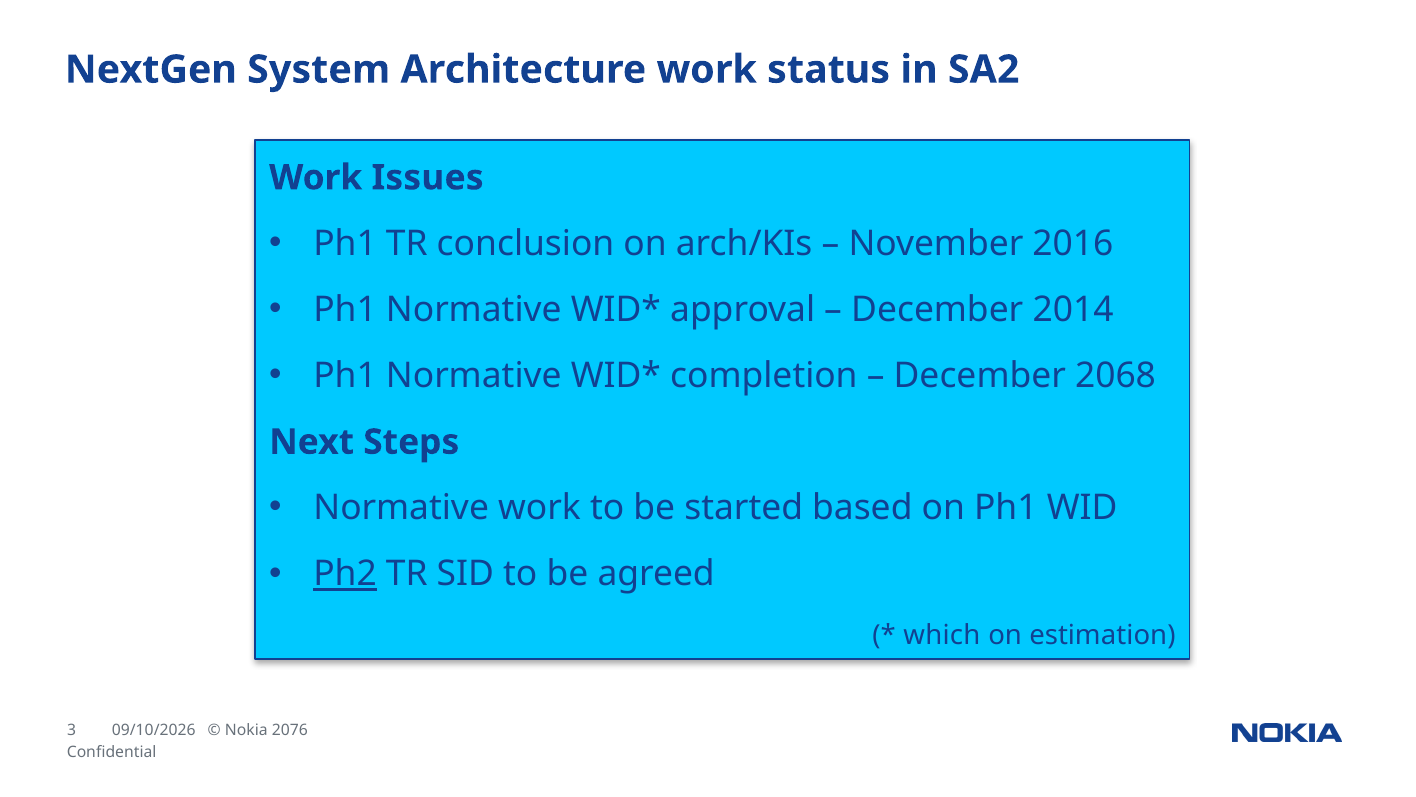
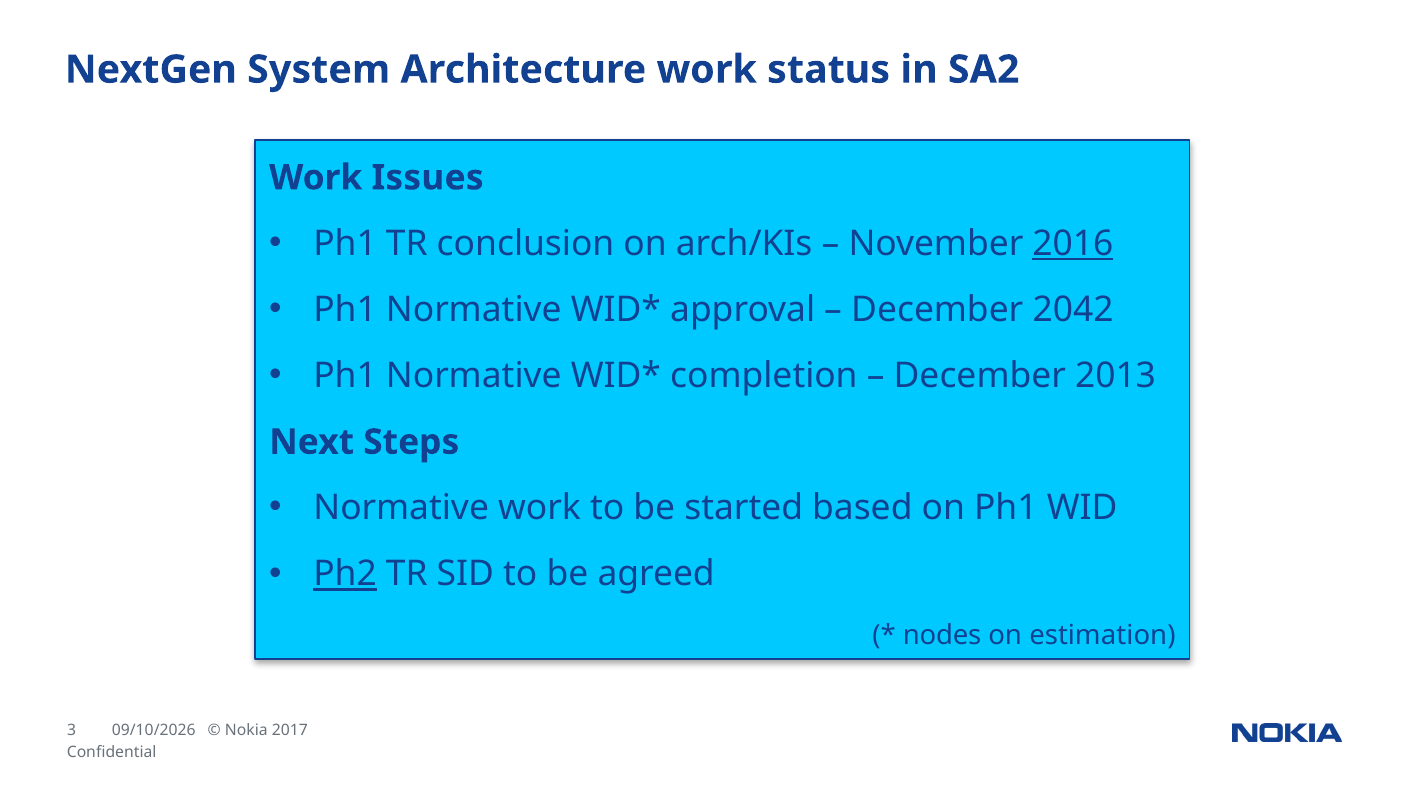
2016 underline: none -> present (1073, 244)
2014: 2014 -> 2042 (1073, 310)
2068: 2068 -> 2013 (1116, 376)
which: which -> nodes (942, 635)
2076: 2076 -> 2017 (290, 730)
